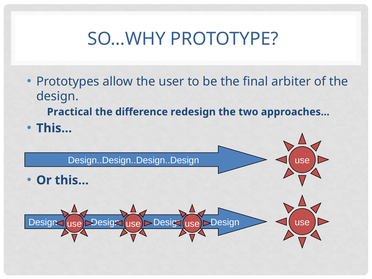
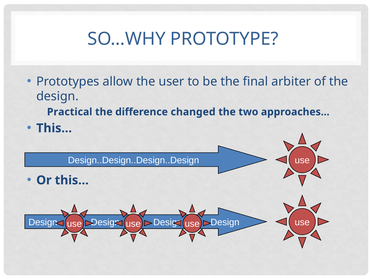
redesign: redesign -> changed (193, 112)
